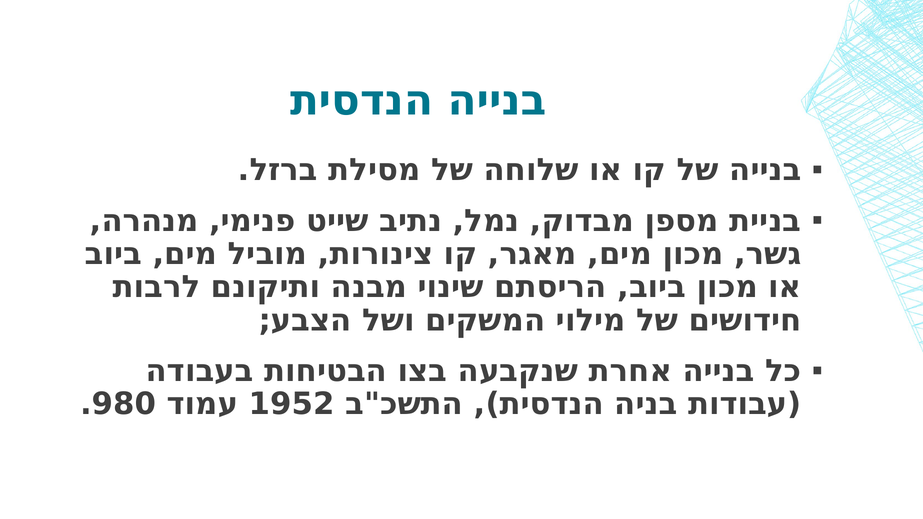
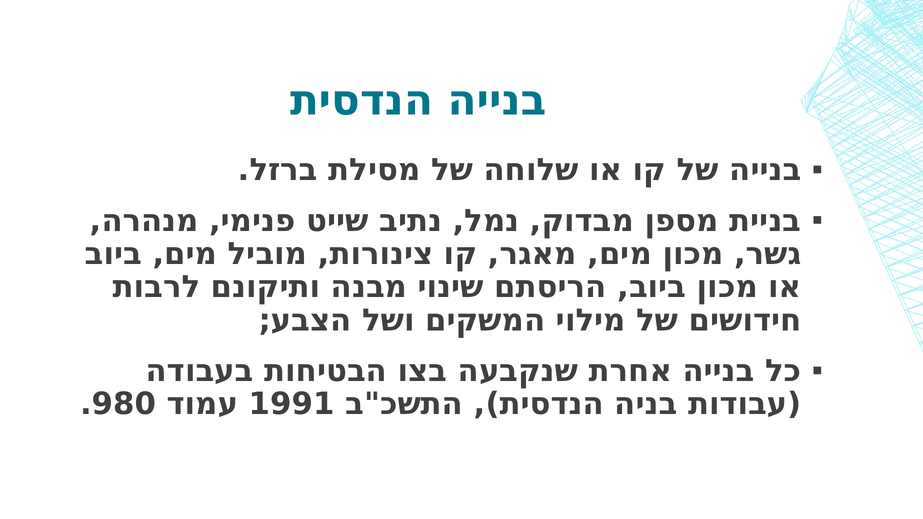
1952: 1952 -> 1991 (292, 404)
